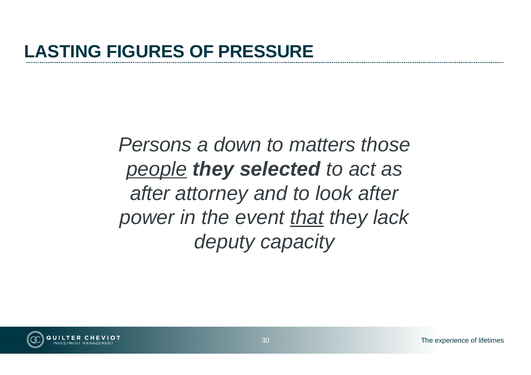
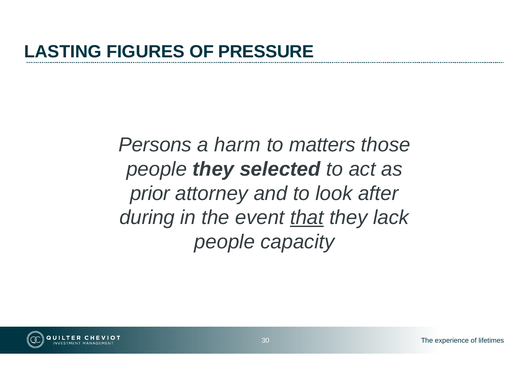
down: down -> harm (237, 145)
people underline: present -> none (157, 169)
after: after -> prior (150, 194)
power: power -> during (147, 218)
deputy: deputy -> people (225, 242)
